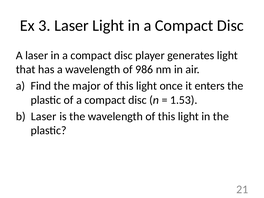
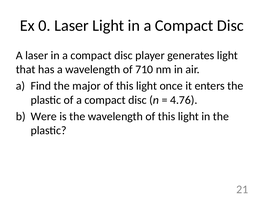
3: 3 -> 0 (45, 26)
986: 986 -> 710 (144, 69)
1.53: 1.53 -> 4.76 (184, 100)
Laser: Laser -> Were (44, 116)
